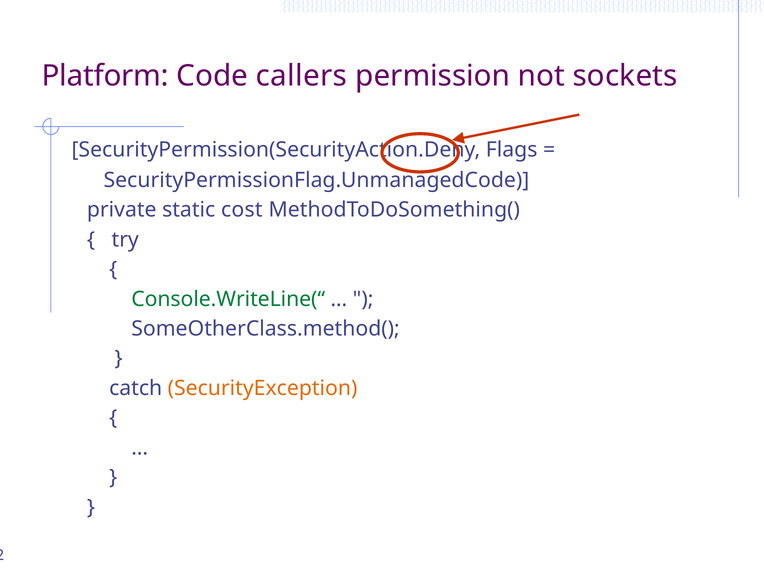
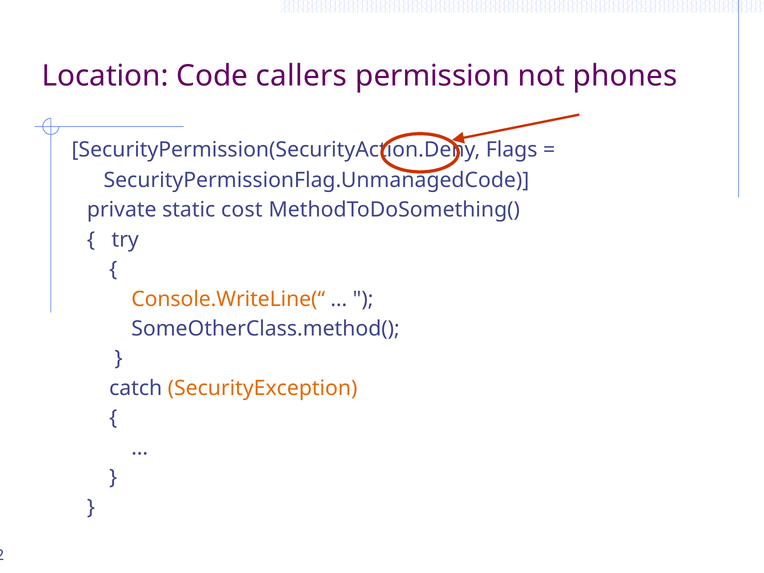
Platform: Platform -> Location (105, 76)
sockets: sockets -> phones (625, 76)
Console.WriteLine(“ colour: green -> orange (228, 299)
